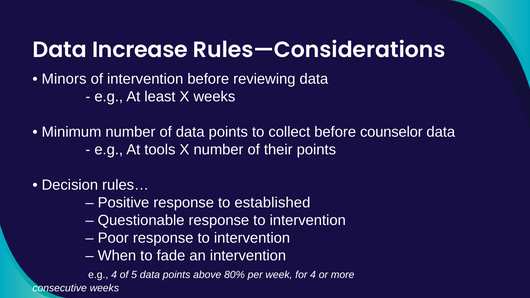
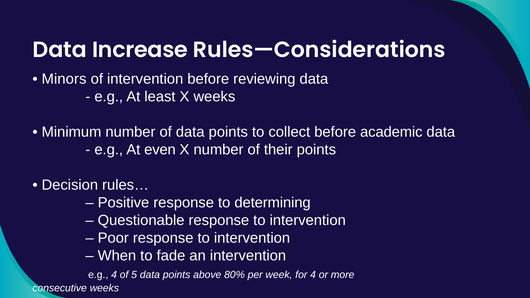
counselor: counselor -> academic (391, 132)
tools: tools -> even (160, 150)
established: established -> determining (273, 203)
